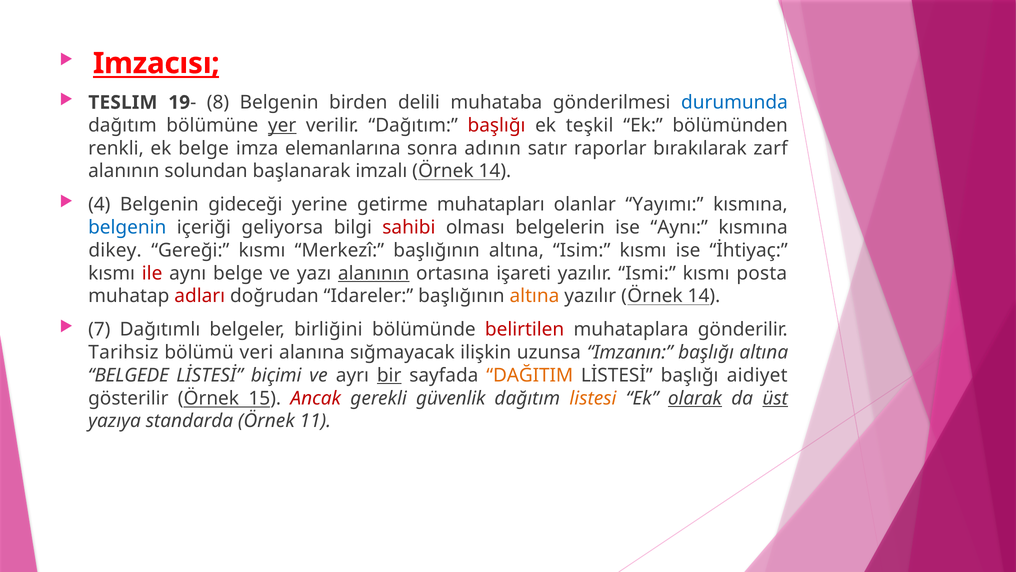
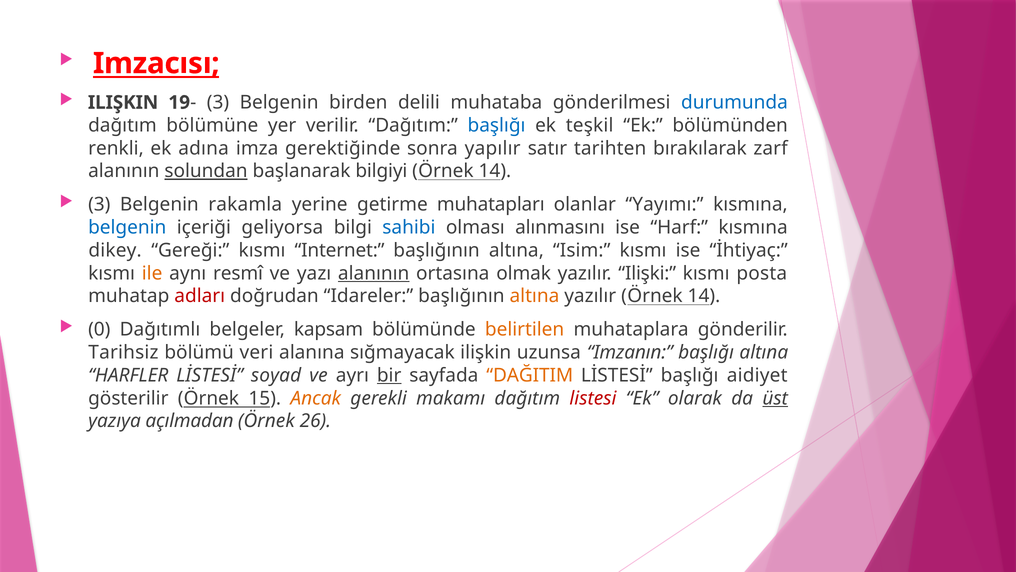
TESLIM: TESLIM -> ILIŞKIN (123, 102)
8: 8 -> 3 (218, 102)
yer underline: present -> none (282, 125)
başlığı colour: red -> blue (497, 125)
ek belge: belge -> adına (204, 148)
elemanlarına: elemanlarına -> gerektiğinde (343, 148)
adının: adının -> yapılır (493, 148)
raporlar: raporlar -> tarihten (610, 148)
solundan underline: none -> present (206, 171)
imzalı: imzalı -> bilgiyi (381, 171)
4: 4 -> 3 (99, 204)
gideceği: gideceği -> rakamla (245, 204)
sahibi colour: red -> blue (409, 227)
belgelerin: belgelerin -> alınmasını (560, 227)
ise Aynı: Aynı -> Harf (679, 227)
Merkezî: Merkezî -> Internet (340, 250)
ile colour: red -> orange (152, 273)
aynı belge: belge -> resmî (238, 273)
işareti: işareti -> olmak (524, 273)
Ismi: Ismi -> Ilişki (647, 273)
7: 7 -> 0 (99, 329)
birliğini: birliğini -> kapsam (329, 329)
belirtilen colour: red -> orange (525, 329)
BELGEDE: BELGEDE -> HARFLER (128, 375)
biçimi: biçimi -> soyad (276, 375)
Ancak colour: red -> orange (316, 398)
güvenlik: güvenlik -> makamı (451, 398)
listesi colour: orange -> red (593, 398)
olarak underline: present -> none (695, 398)
standarda: standarda -> açılmadan (190, 421)
11: 11 -> 26 (315, 421)
